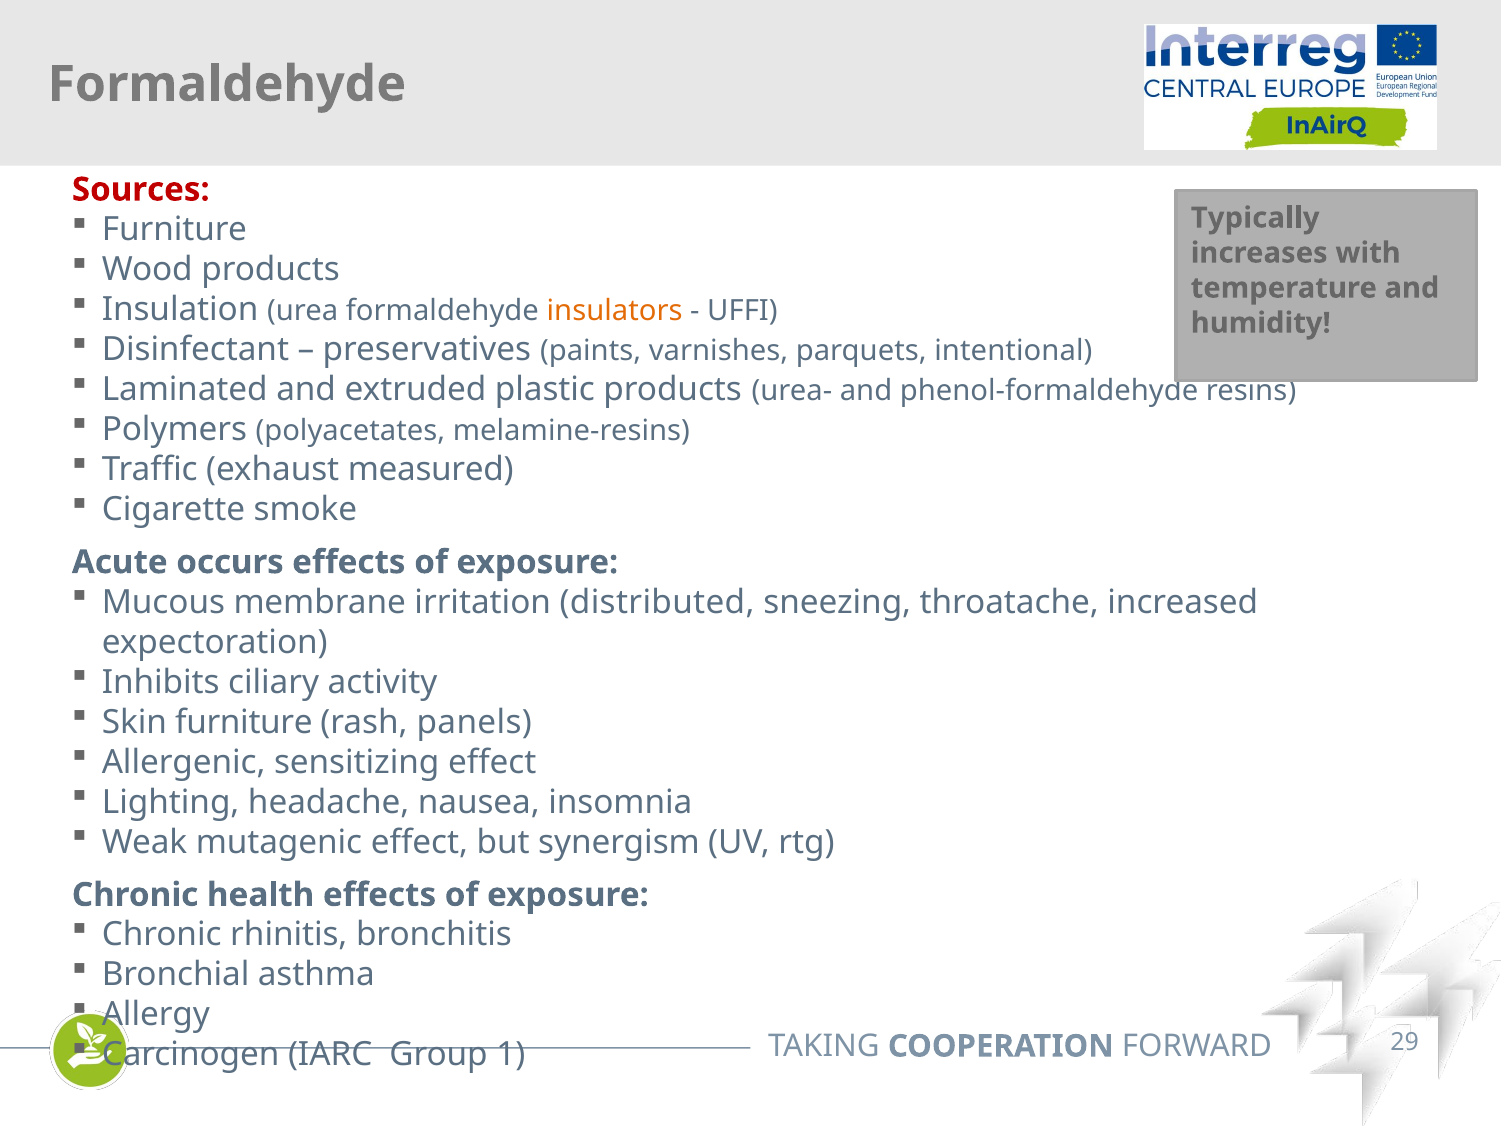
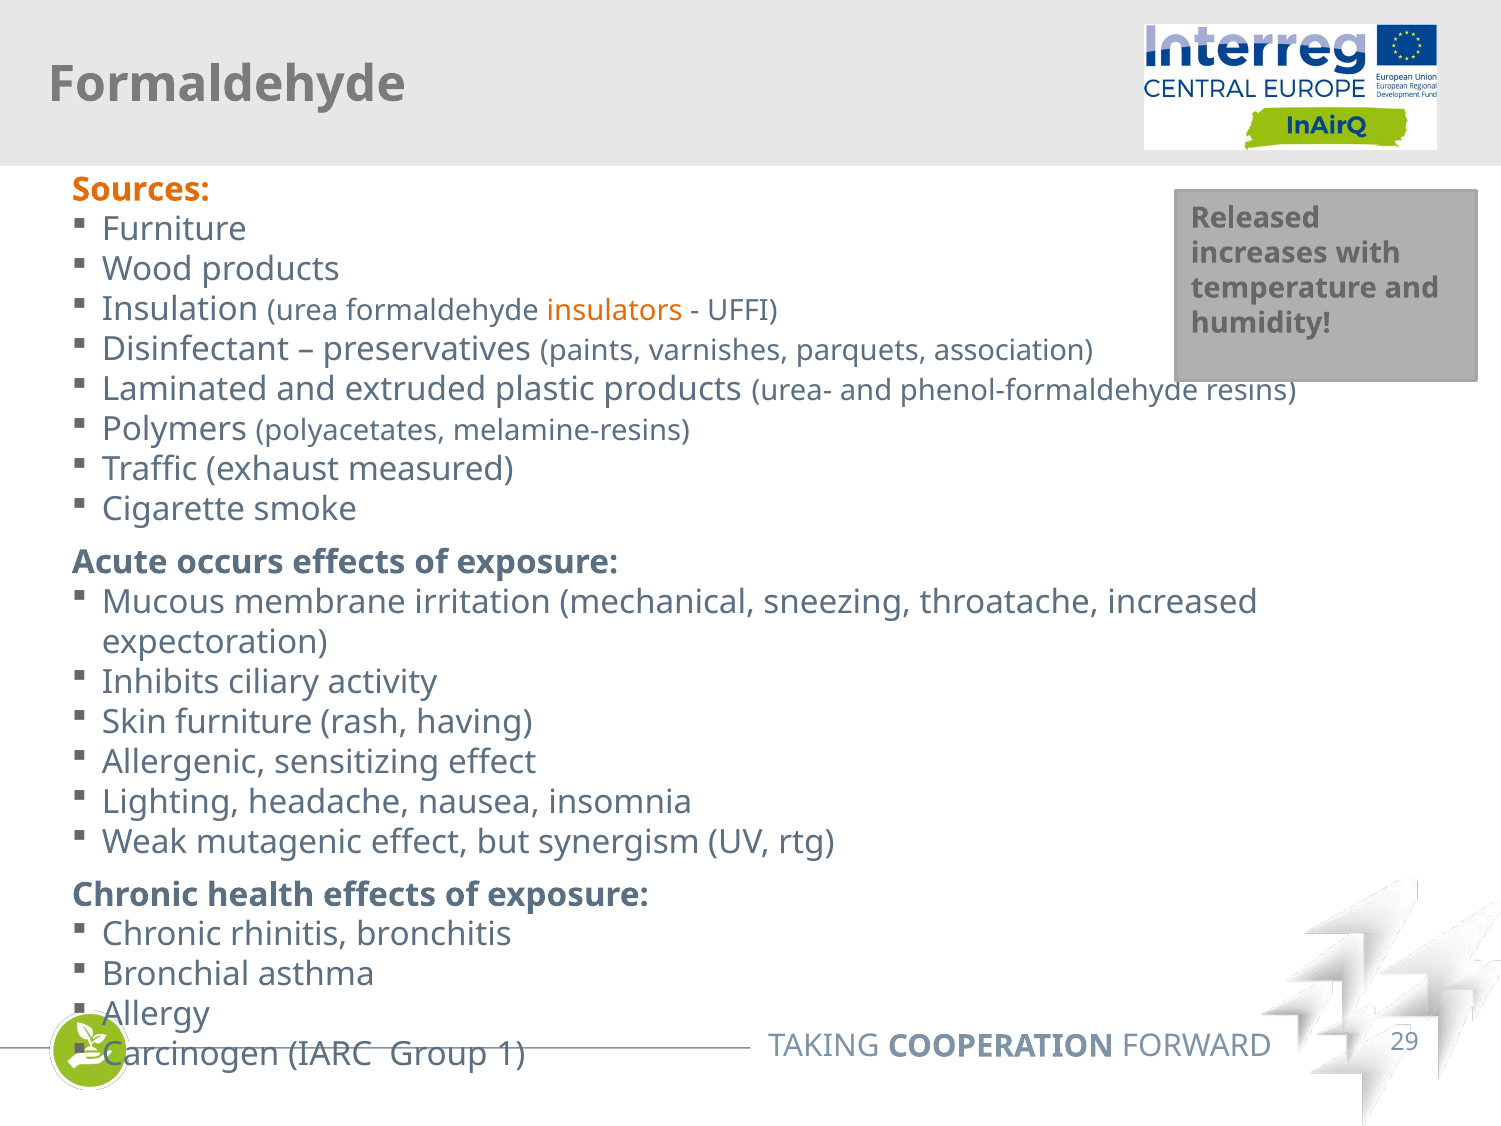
Sources colour: red -> orange (141, 190)
Typically: Typically -> Released (1255, 218)
intentional: intentional -> association (1014, 351)
distributed: distributed -> mechanical (657, 602)
panels: panels -> having (474, 722)
